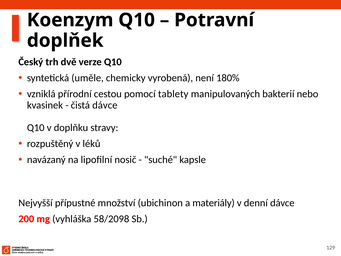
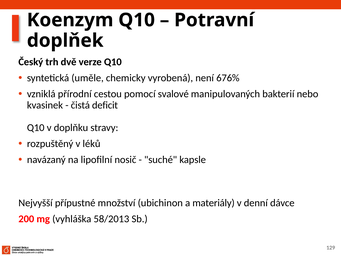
180%: 180% -> 676% (228, 78)
tablety: tablety -> svalové (173, 94)
čistá dávce: dávce -> deficit (105, 105)
58/2098: 58/2098 -> 58/2013 (111, 219)
